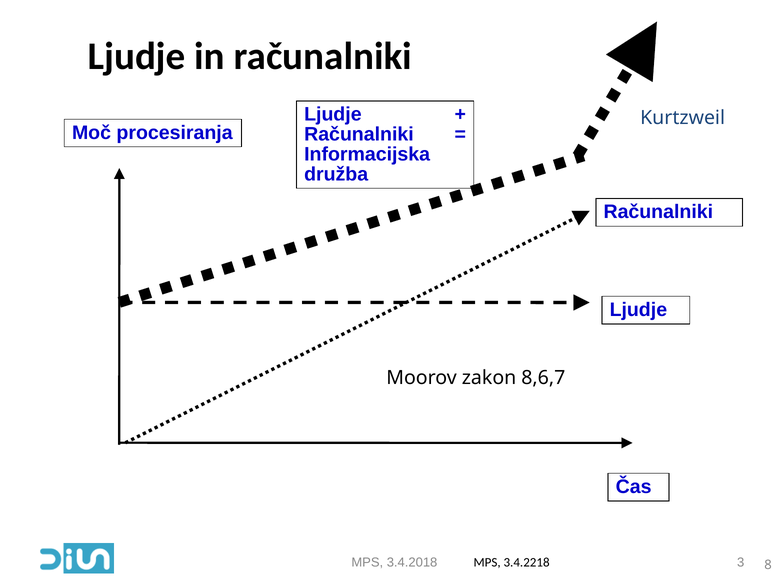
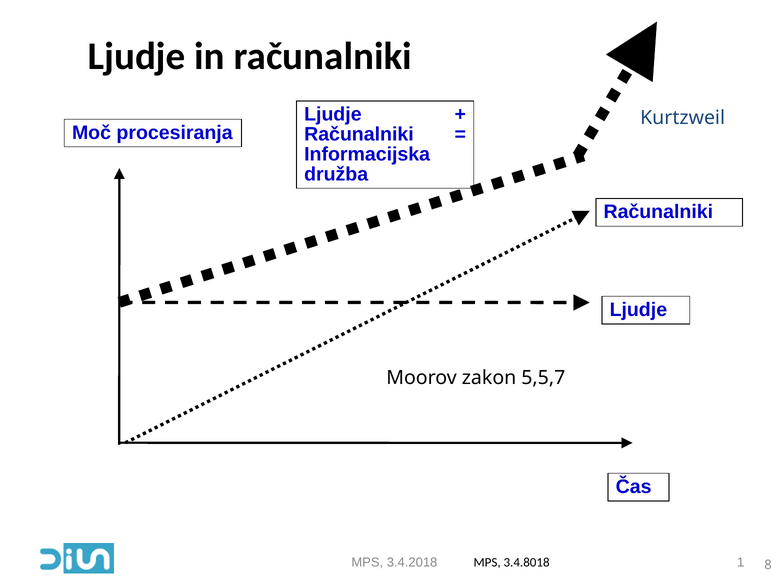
8,6,7: 8,6,7 -> 5,5,7 (543, 378)
3: 3 -> 1 (741, 563)
3.4.2218: 3.4.2218 -> 3.4.8018 (527, 563)
